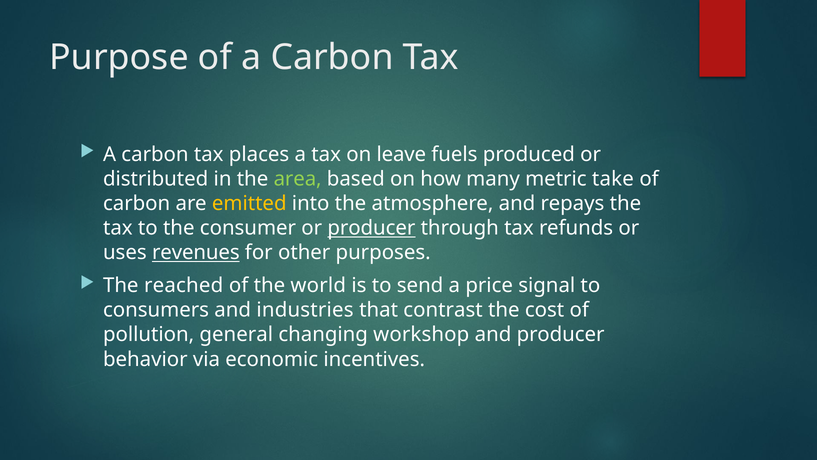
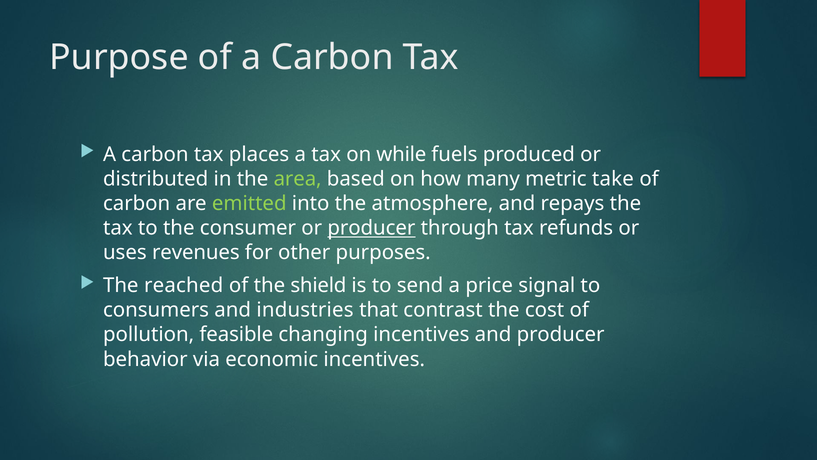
leave: leave -> while (401, 154)
emitted colour: yellow -> light green (249, 203)
revenues underline: present -> none (196, 252)
world: world -> shield (318, 285)
general: general -> feasible (236, 334)
changing workshop: workshop -> incentives (421, 334)
